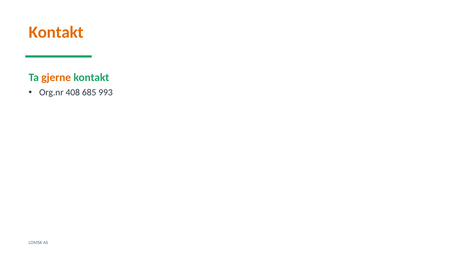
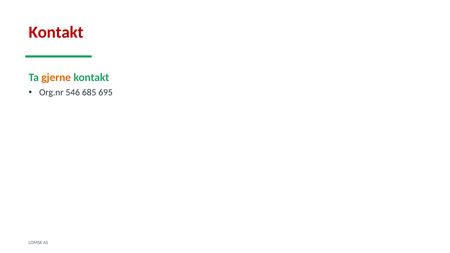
Kontakt colour: orange -> red (56, 32)
408: 408 -> 546 (73, 93)
993: 993 -> 695 (106, 93)
